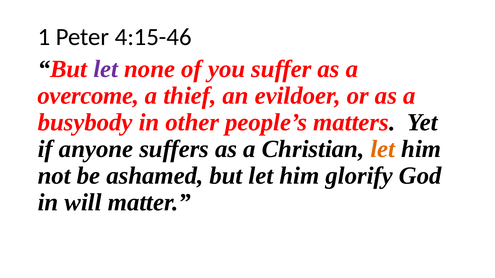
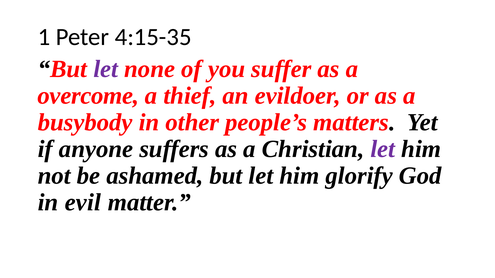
4:15-46: 4:15-46 -> 4:15-35 (153, 37)
let colour: orange -> purple (383, 149)
will: will -> evil (83, 203)
